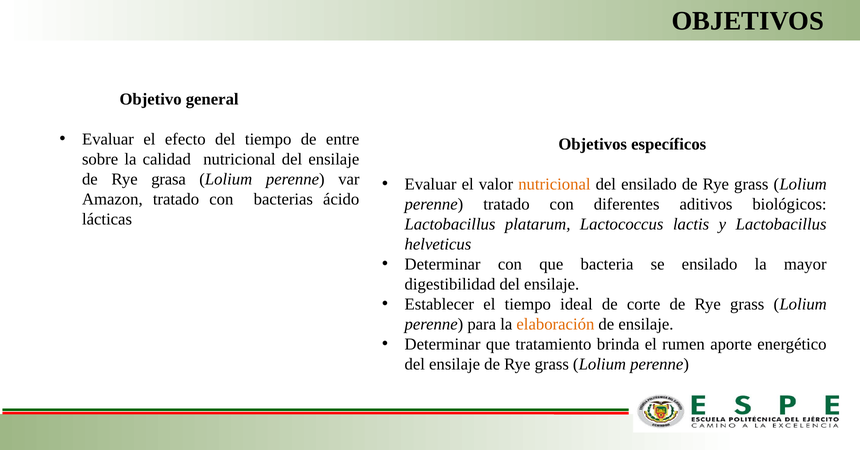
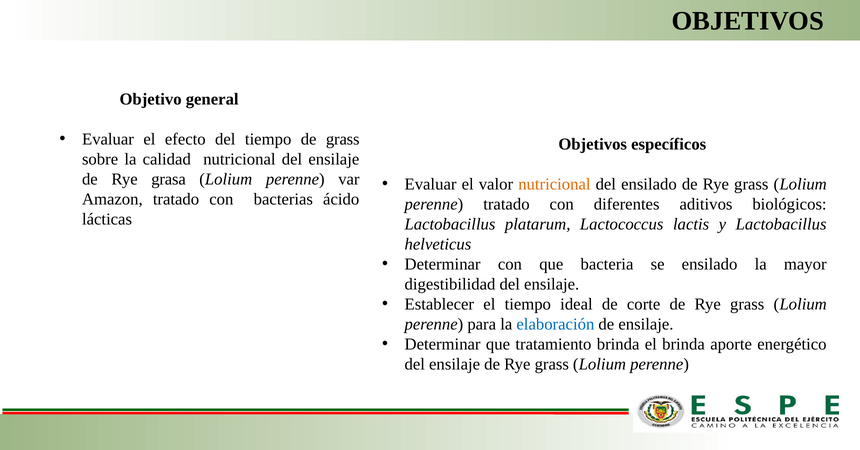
de entre: entre -> grass (343, 139)
elaboración colour: orange -> blue (555, 324)
el rumen: rumen -> brinda (684, 344)
